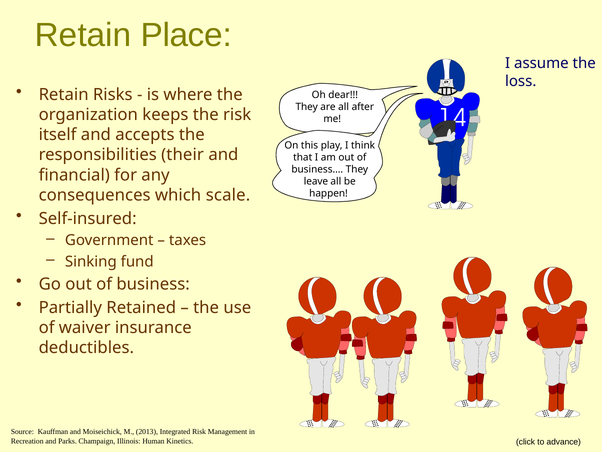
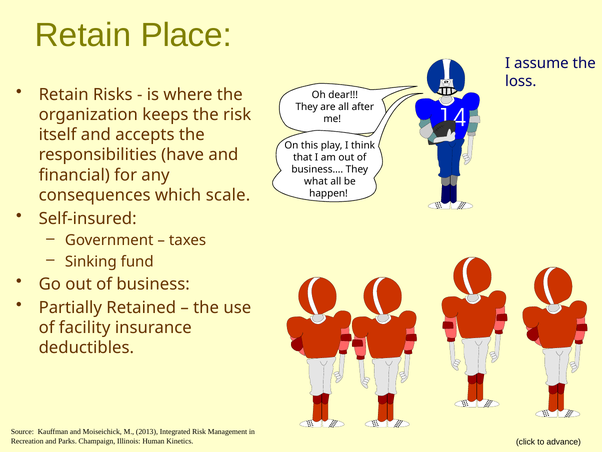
their: their -> have (183, 155)
leave: leave -> what (316, 181)
waiver: waiver -> facility (85, 327)
